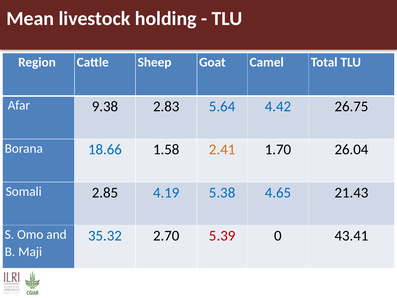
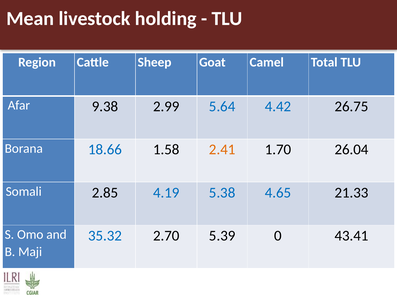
2.83: 2.83 -> 2.99 (166, 106)
21.43: 21.43 -> 21.33 (352, 192)
5.39 colour: red -> black (222, 235)
